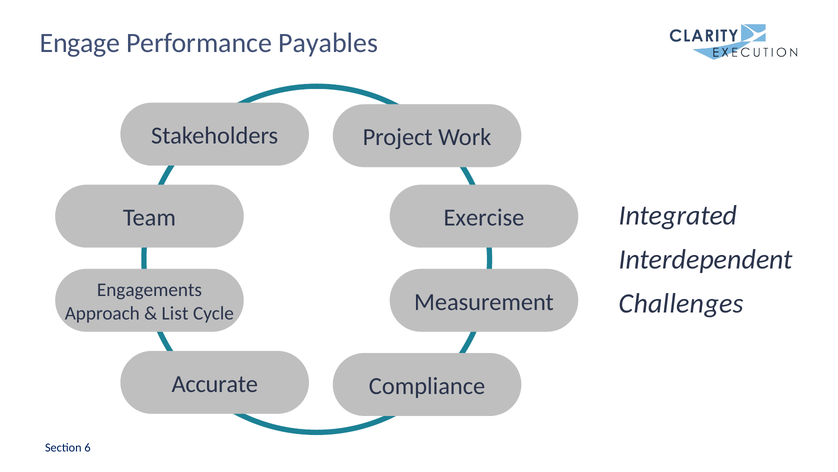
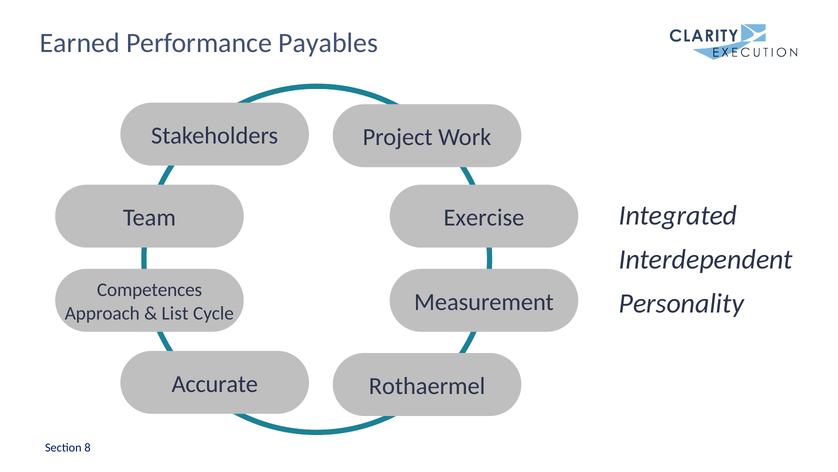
Engage: Engage -> Earned (80, 43)
Engagements: Engagements -> Competences (149, 290)
Challenges: Challenges -> Personality (681, 303)
Compliance: Compliance -> Rothaermel (427, 386)
6: 6 -> 8 (87, 447)
